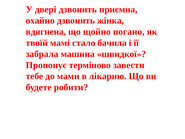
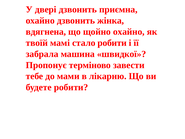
щойно погано: погано -> охайно (129, 32)
стало бачила: бачила -> робити (112, 43)
